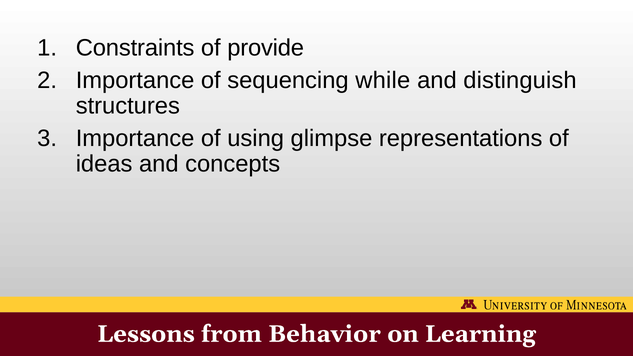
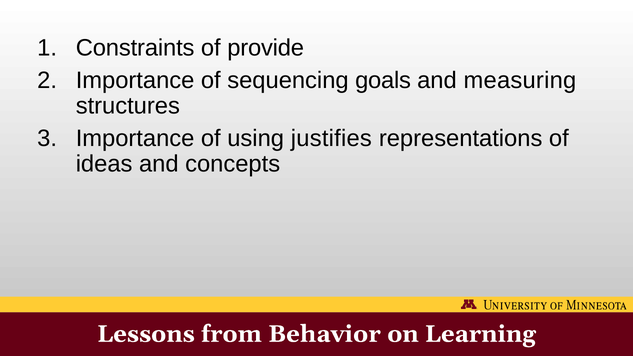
while: while -> goals (383, 80)
distinguish: distinguish -> measuring (520, 80)
glimpse: glimpse -> justifies (331, 138)
